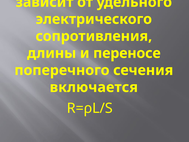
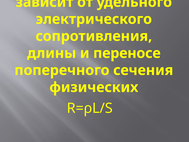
включается: включается -> физических (94, 87)
